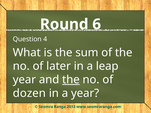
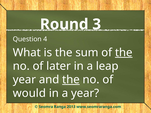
6: 6 -> 3 (97, 24)
the underline: none -> present (124, 53)
dozen: dozen -> would (29, 93)
